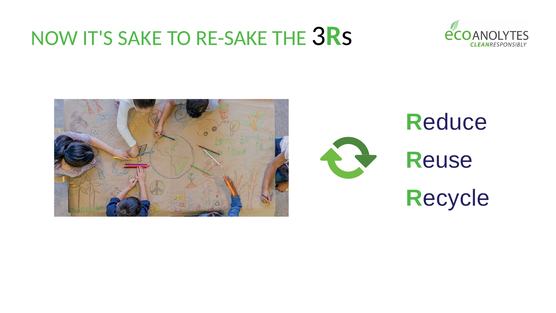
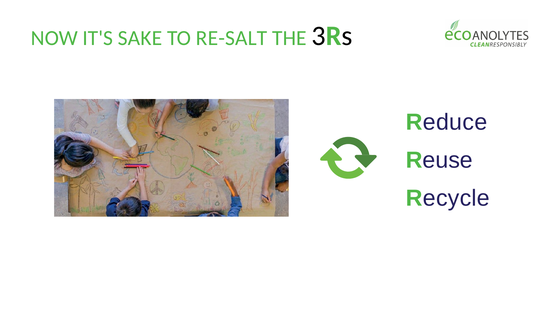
RE-SAKE: RE-SAKE -> RE-SALT (232, 38)
